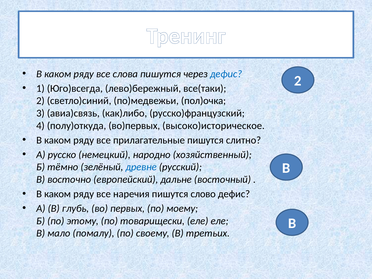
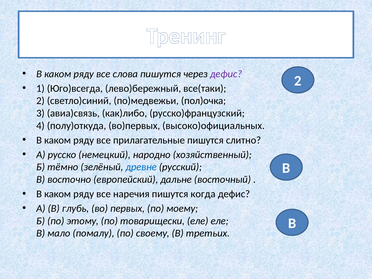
дефис colour: blue -> purple (226, 74)
высоко)историческое: высоко)историческое -> высоко)официальных (214, 126)
слово: слово -> когда (203, 194)
